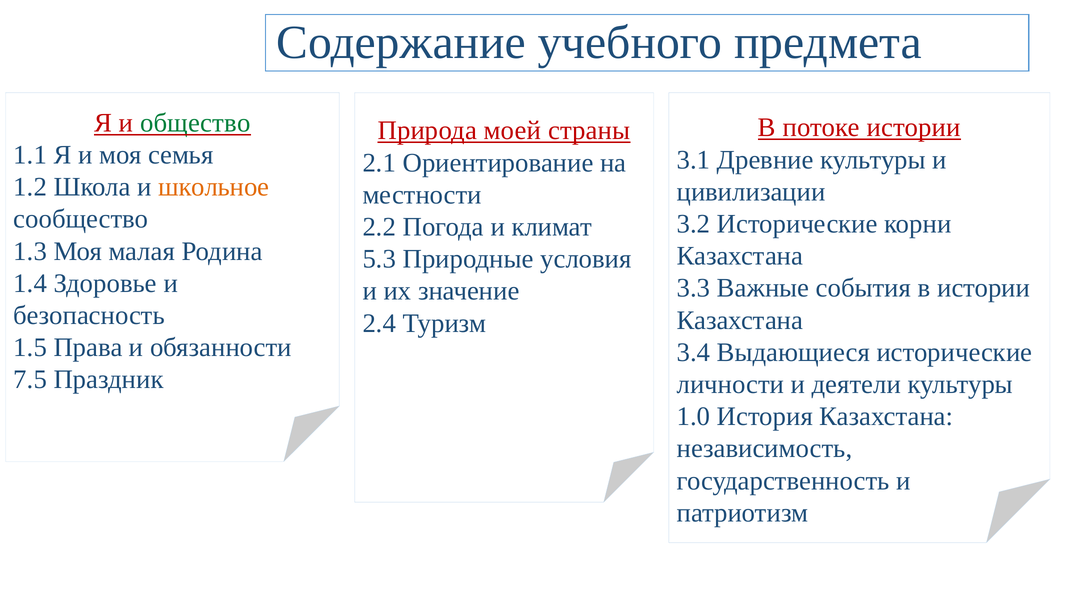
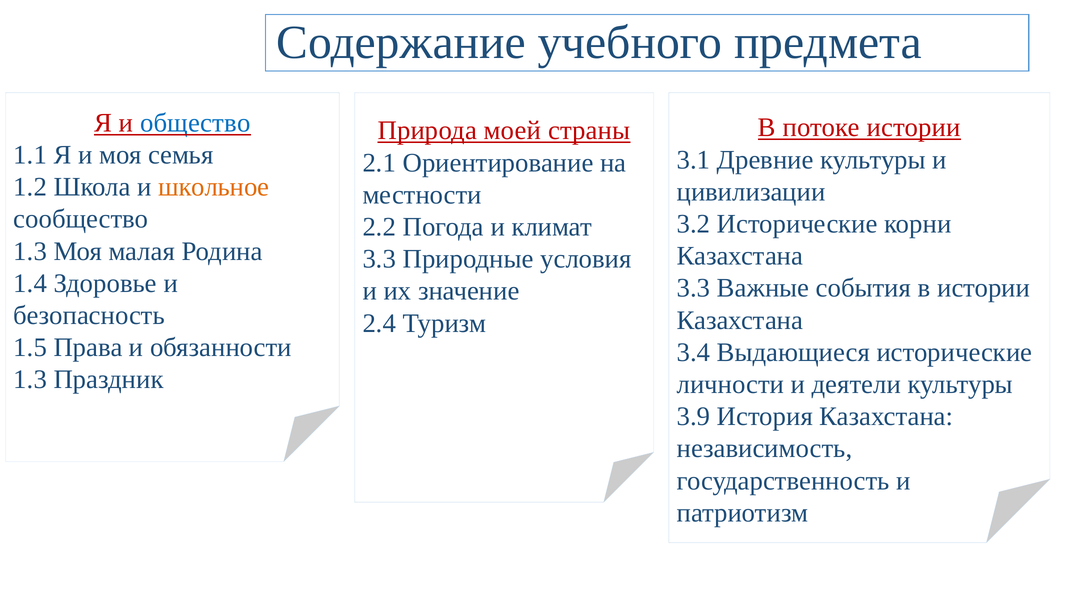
общество colour: green -> blue (195, 123)
5.3: 5.3 -> 3.3 (379, 259)
7.5: 7.5 -> 1.3 (30, 380)
1.0: 1.0 -> 3.9 (693, 417)
